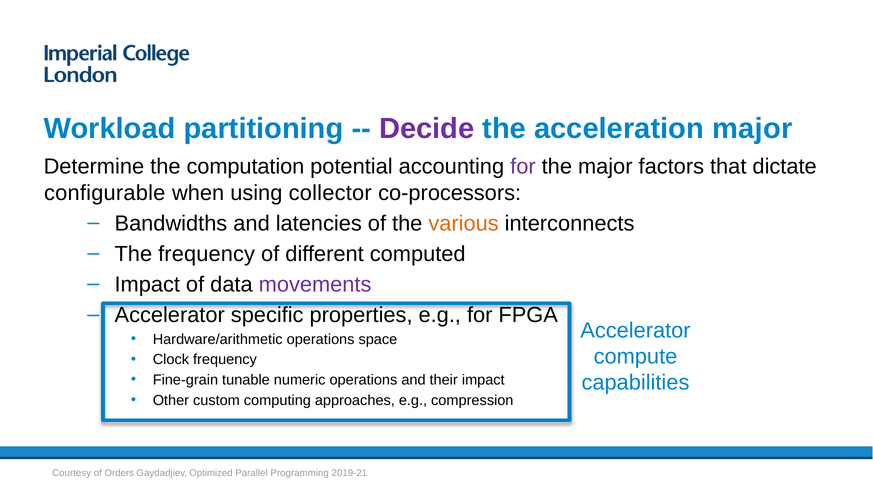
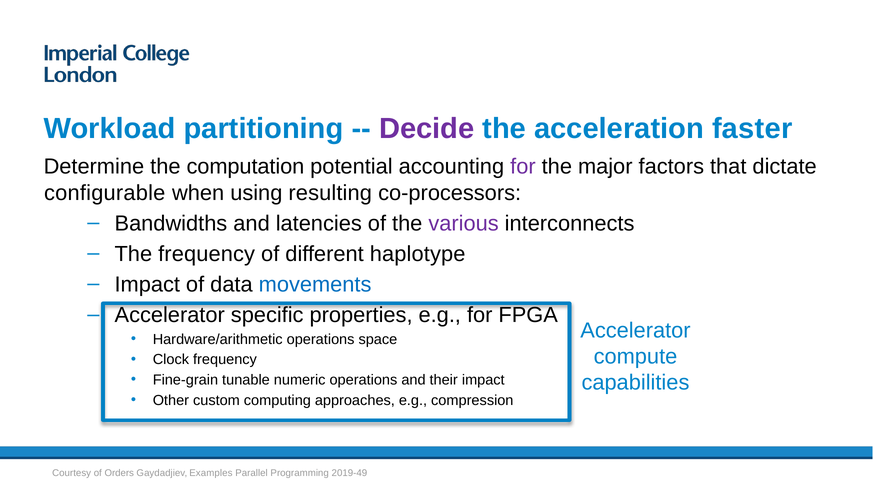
acceleration major: major -> faster (752, 129)
collector: collector -> resulting (330, 193)
various colour: orange -> purple (464, 223)
computed: computed -> haplotype (418, 254)
movements colour: purple -> blue (315, 284)
Optimized: Optimized -> Examples (211, 473)
2019-21: 2019-21 -> 2019-49 (349, 473)
